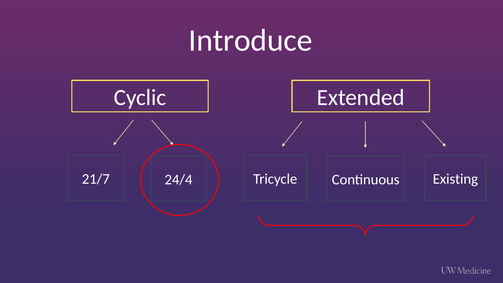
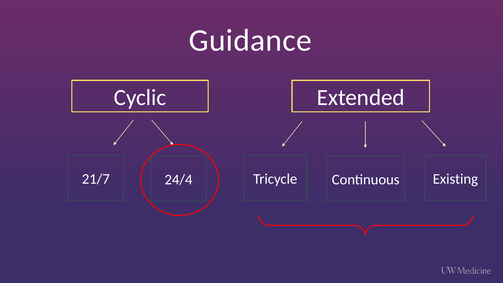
Introduce: Introduce -> Guidance (250, 40)
